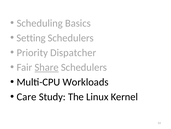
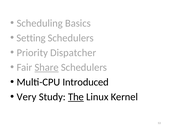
Workloads: Workloads -> Introduced (86, 82)
Care: Care -> Very (27, 96)
The underline: none -> present (76, 96)
